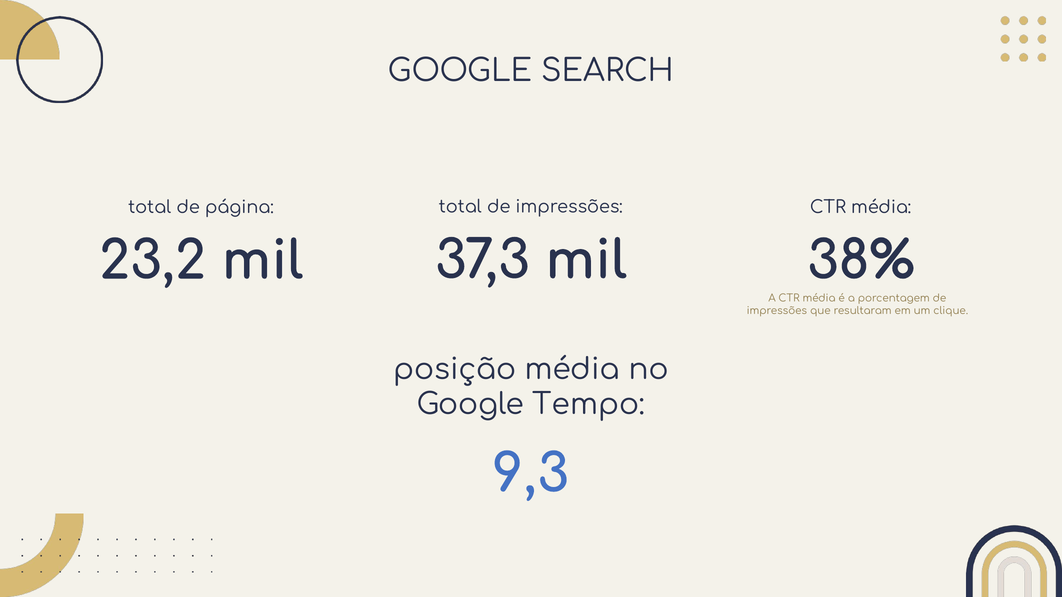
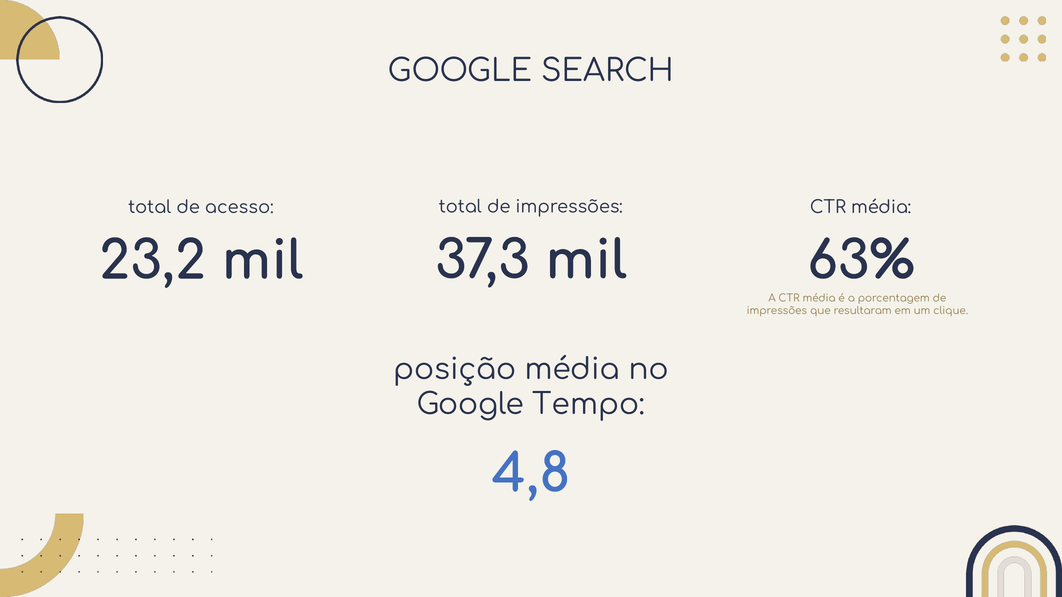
página: página -> acesso (239, 207)
38%: 38% -> 63% (861, 261)
9,3: 9,3 -> 4,8 (531, 475)
